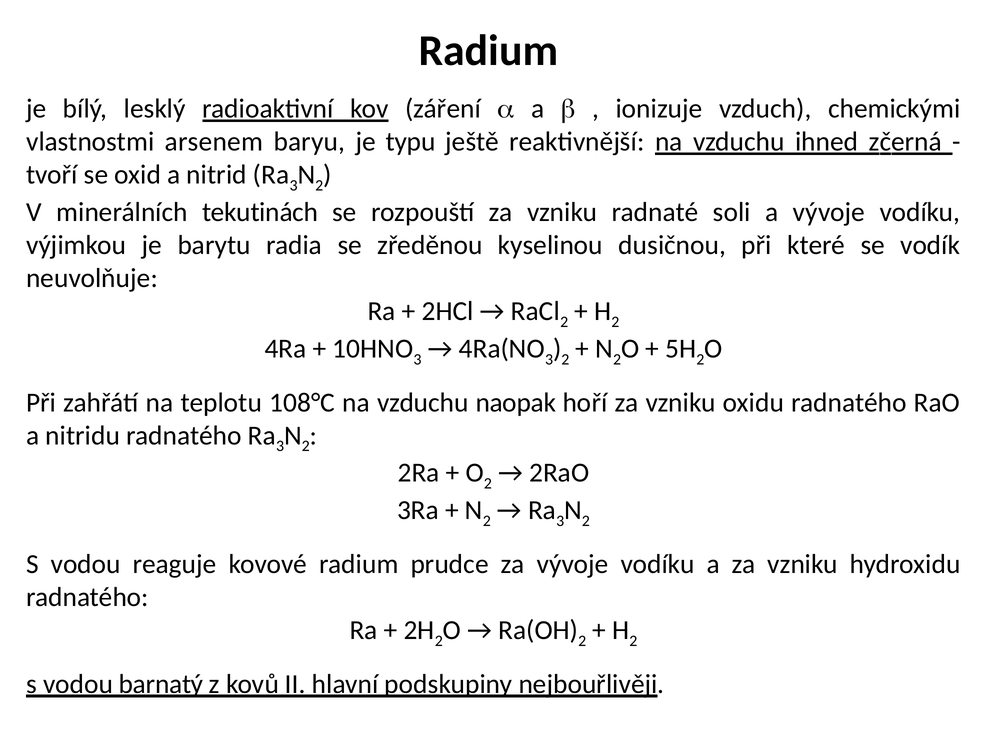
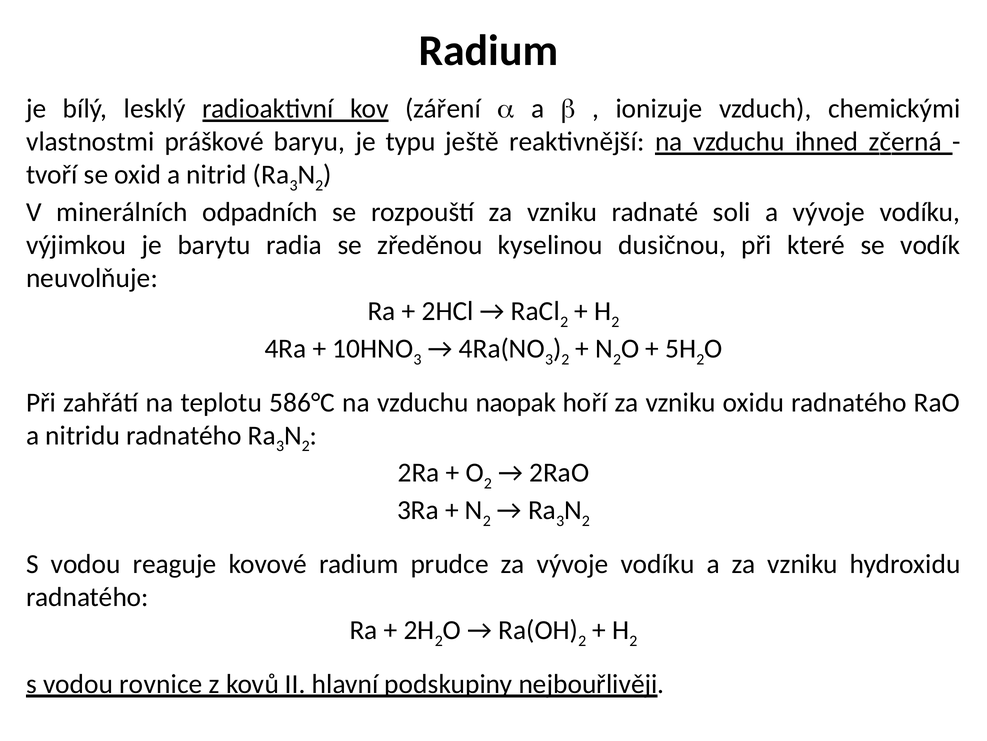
arsenem: arsenem -> práškové (214, 142)
tekutinách: tekutinách -> odpadních (260, 212)
108°C: 108°C -> 586°C (302, 402)
barnatý: barnatý -> rovnice (161, 683)
